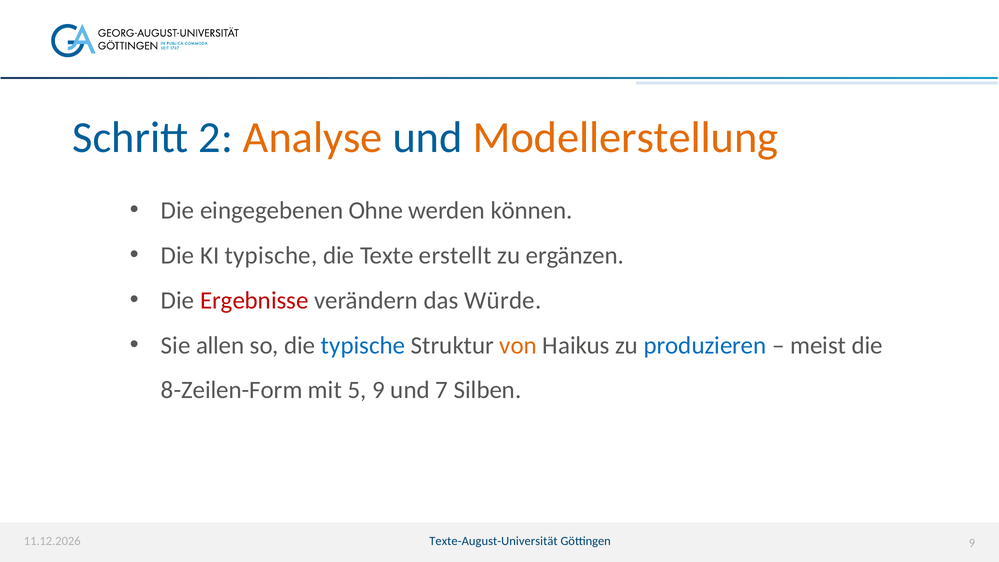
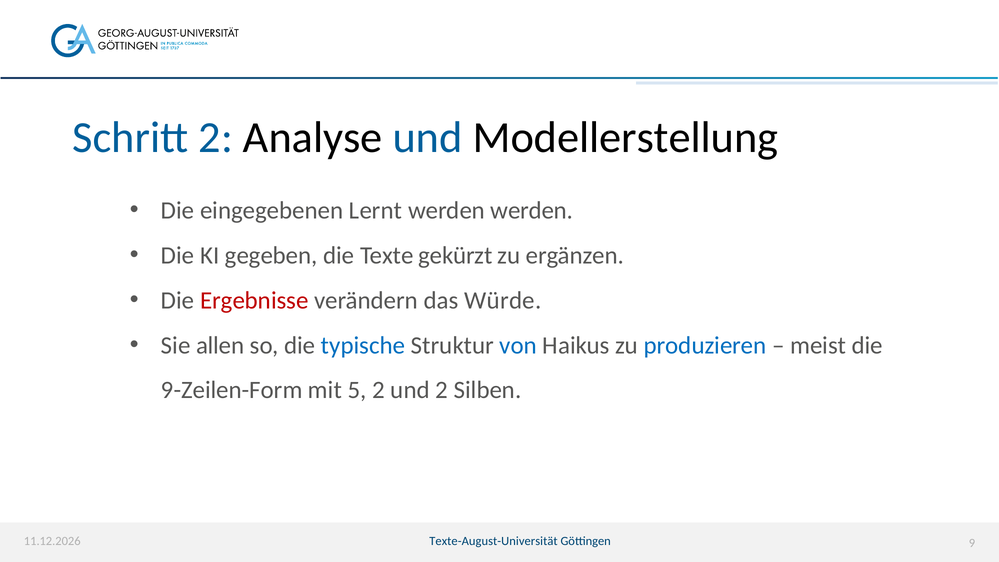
Analyse colour: orange -> black (313, 138)
Modellerstellung colour: orange -> black (625, 138)
Ohne: Ohne -> Lernt (376, 210)
werden können: können -> werden (532, 210)
KI typische: typische -> gegeben (271, 255)
erstellt: erstellt -> gekürzt (455, 255)
von colour: orange -> blue (518, 345)
8-Zeilen-Form: 8-Zeilen-Form -> 9-Zeilen-Form (232, 390)
5 9: 9 -> 2 (378, 390)
und 7: 7 -> 2 (442, 390)
